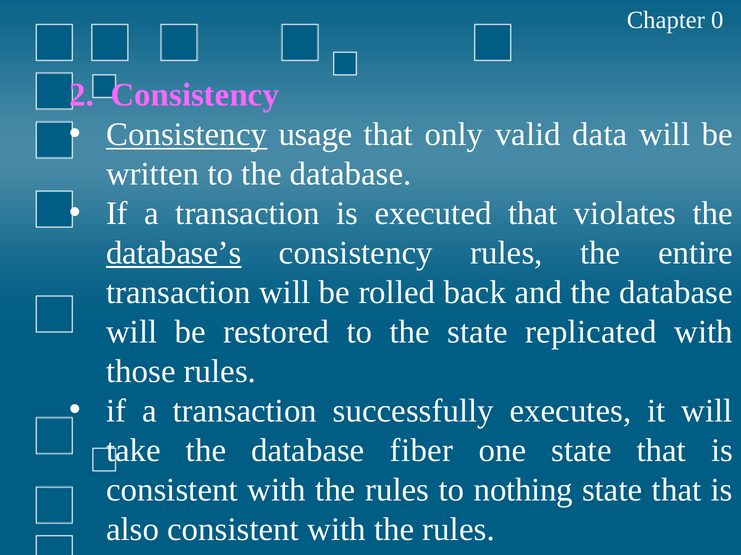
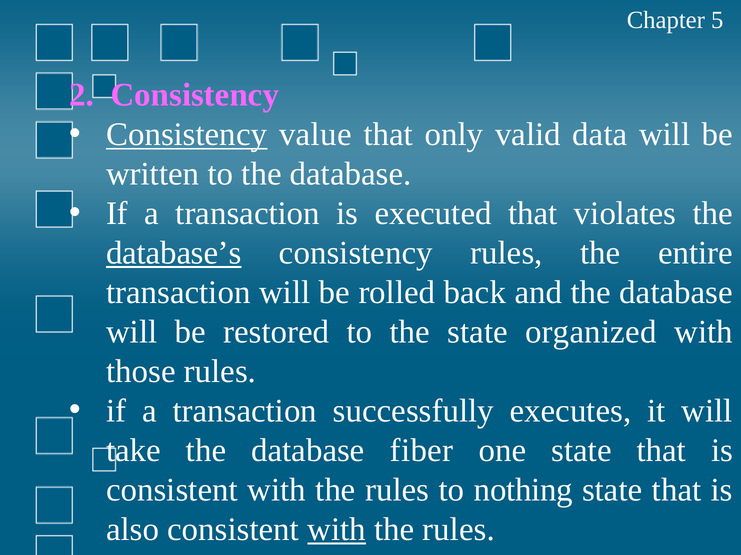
0: 0 -> 5 (717, 20)
usage: usage -> value (315, 135)
replicated: replicated -> organized (591, 332)
with underline: none -> present (337, 530)
